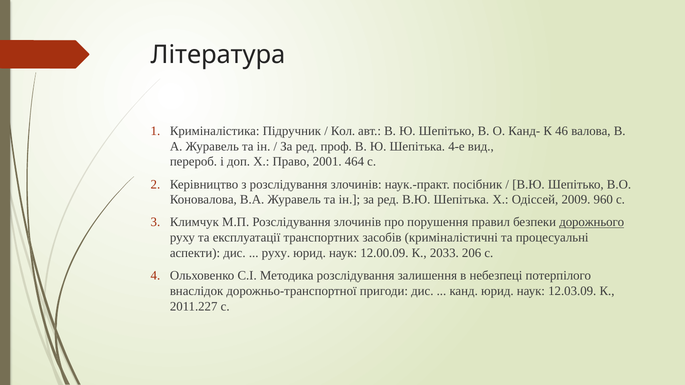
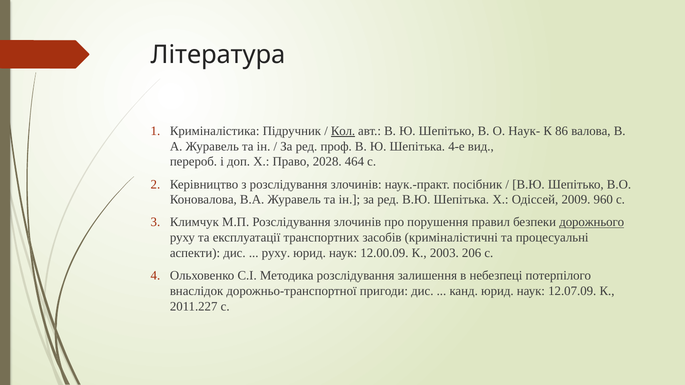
Кол underline: none -> present (343, 131)
Канд-: Канд- -> Наук- (524, 131)
46: 46 -> 86 (562, 131)
2001: 2001 -> 2028 (327, 162)
2033: 2033 -> 2003 (444, 253)
12.03.09: 12.03.09 -> 12.07.09 (572, 291)
